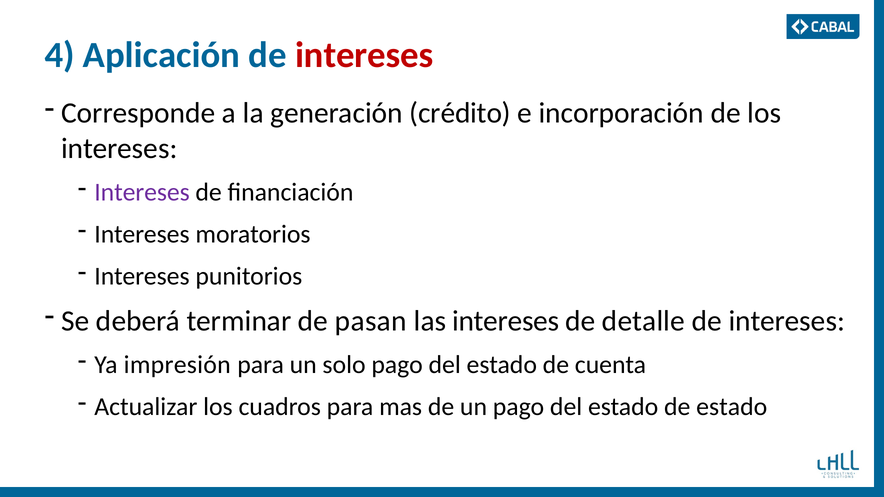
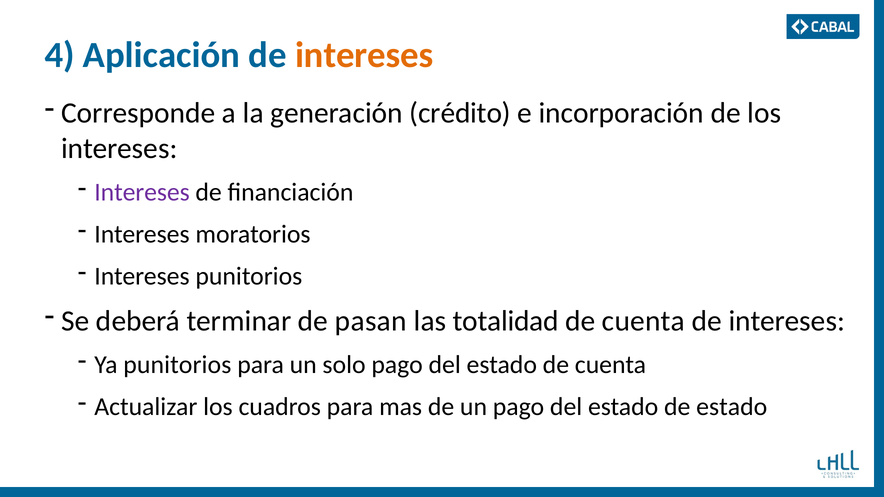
intereses colour: red -> orange (364, 55)
las intereses: intereses -> totalidad (506, 321)
detalle: detalle -> cuenta (643, 321)
Ya impresión: impresión -> punitorios (177, 365)
